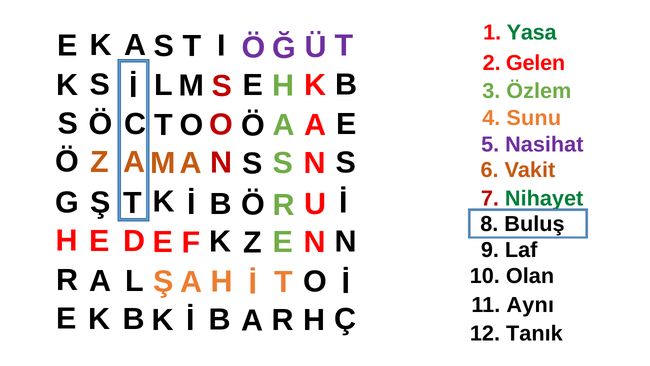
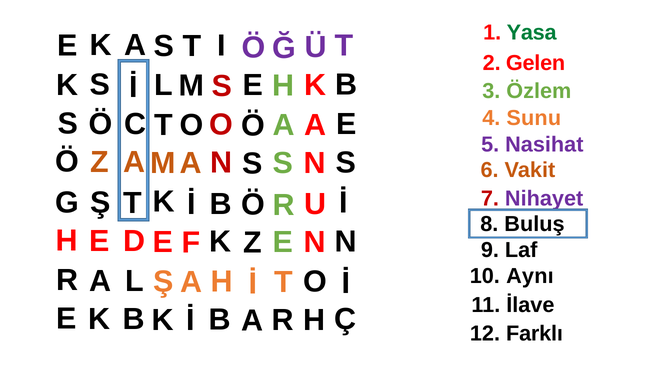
Nihayet colour: green -> purple (544, 199)
Olan: Olan -> Aynı (530, 276)
Aynı: Aynı -> İlave (530, 305)
Tanık: Tanık -> Farklı (534, 333)
